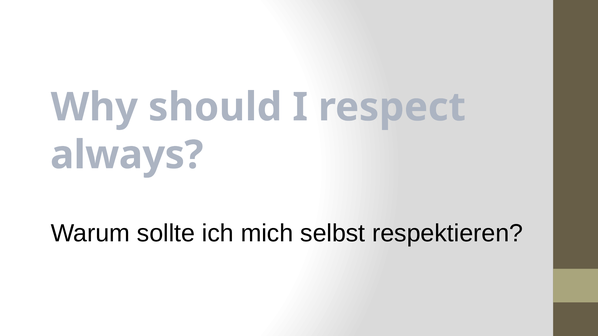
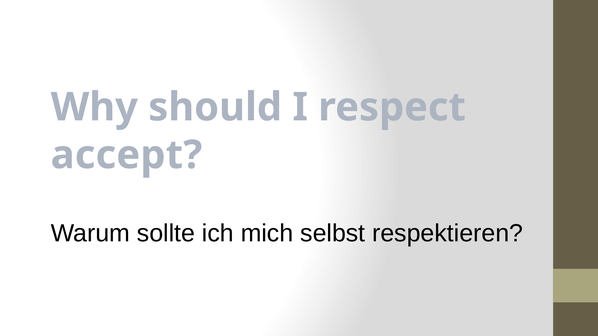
always: always -> accept (126, 155)
